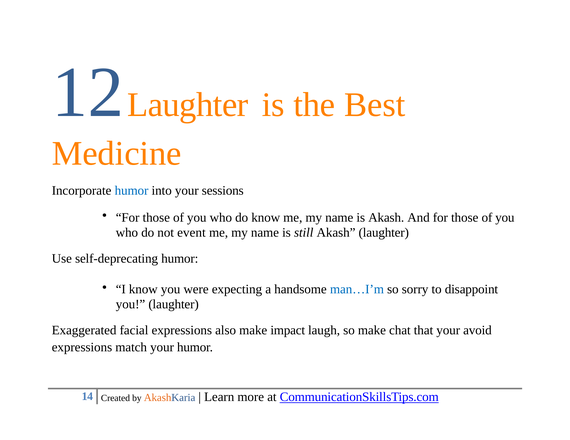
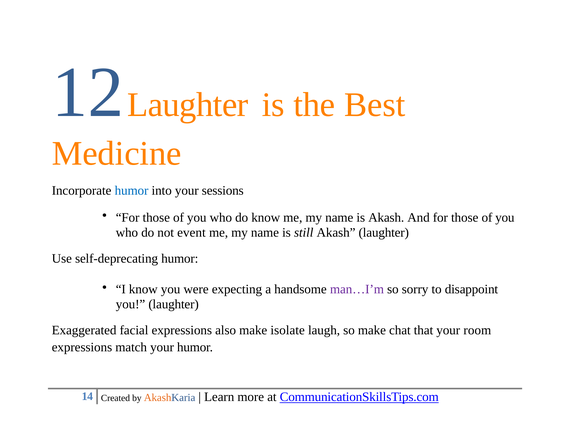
man…I’m colour: blue -> purple (357, 290)
impact: impact -> isolate (288, 330)
avoid: avoid -> room (477, 330)
